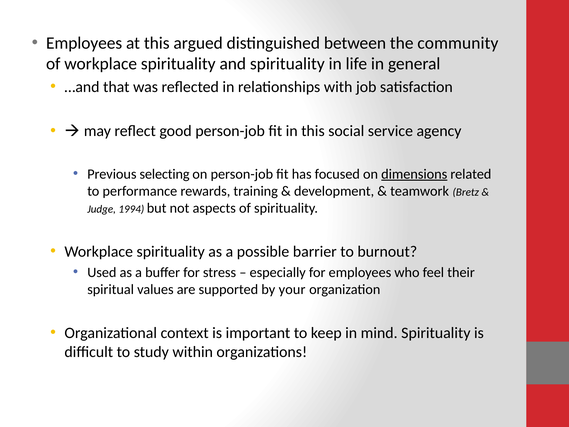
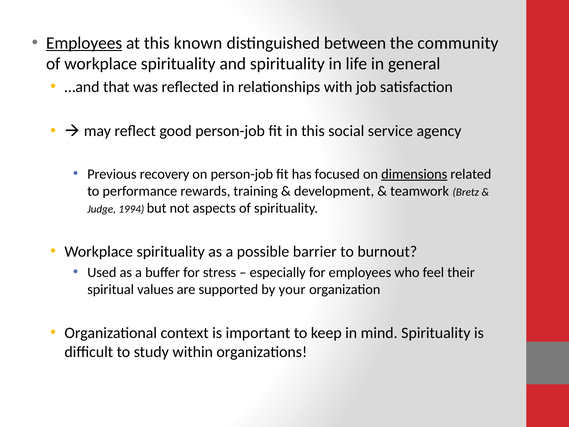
Employees underline: none -> present (84, 43)
argued: argued -> known (198, 43)
selecting: selecting -> recovery (165, 174)
